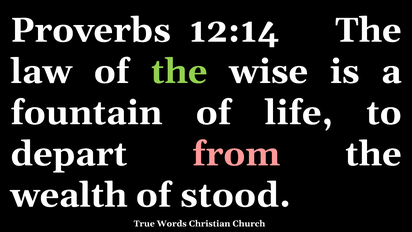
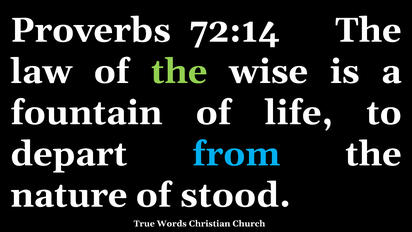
12:14: 12:14 -> 72:14 (235, 30)
from colour: pink -> light blue (236, 154)
wealth: wealth -> nature (69, 195)
